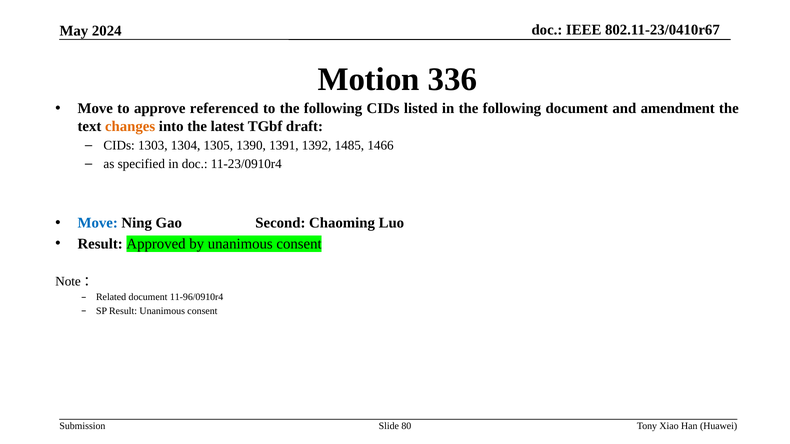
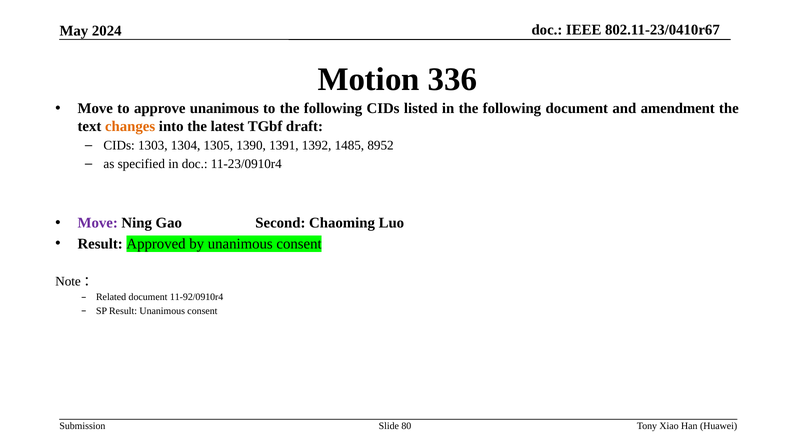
approve referenced: referenced -> unanimous (224, 109)
1466: 1466 -> 8952 (381, 146)
Move colour: blue -> purple (98, 223)
11-96/0910r4: 11-96/0910r4 -> 11-92/0910r4 (197, 297)
